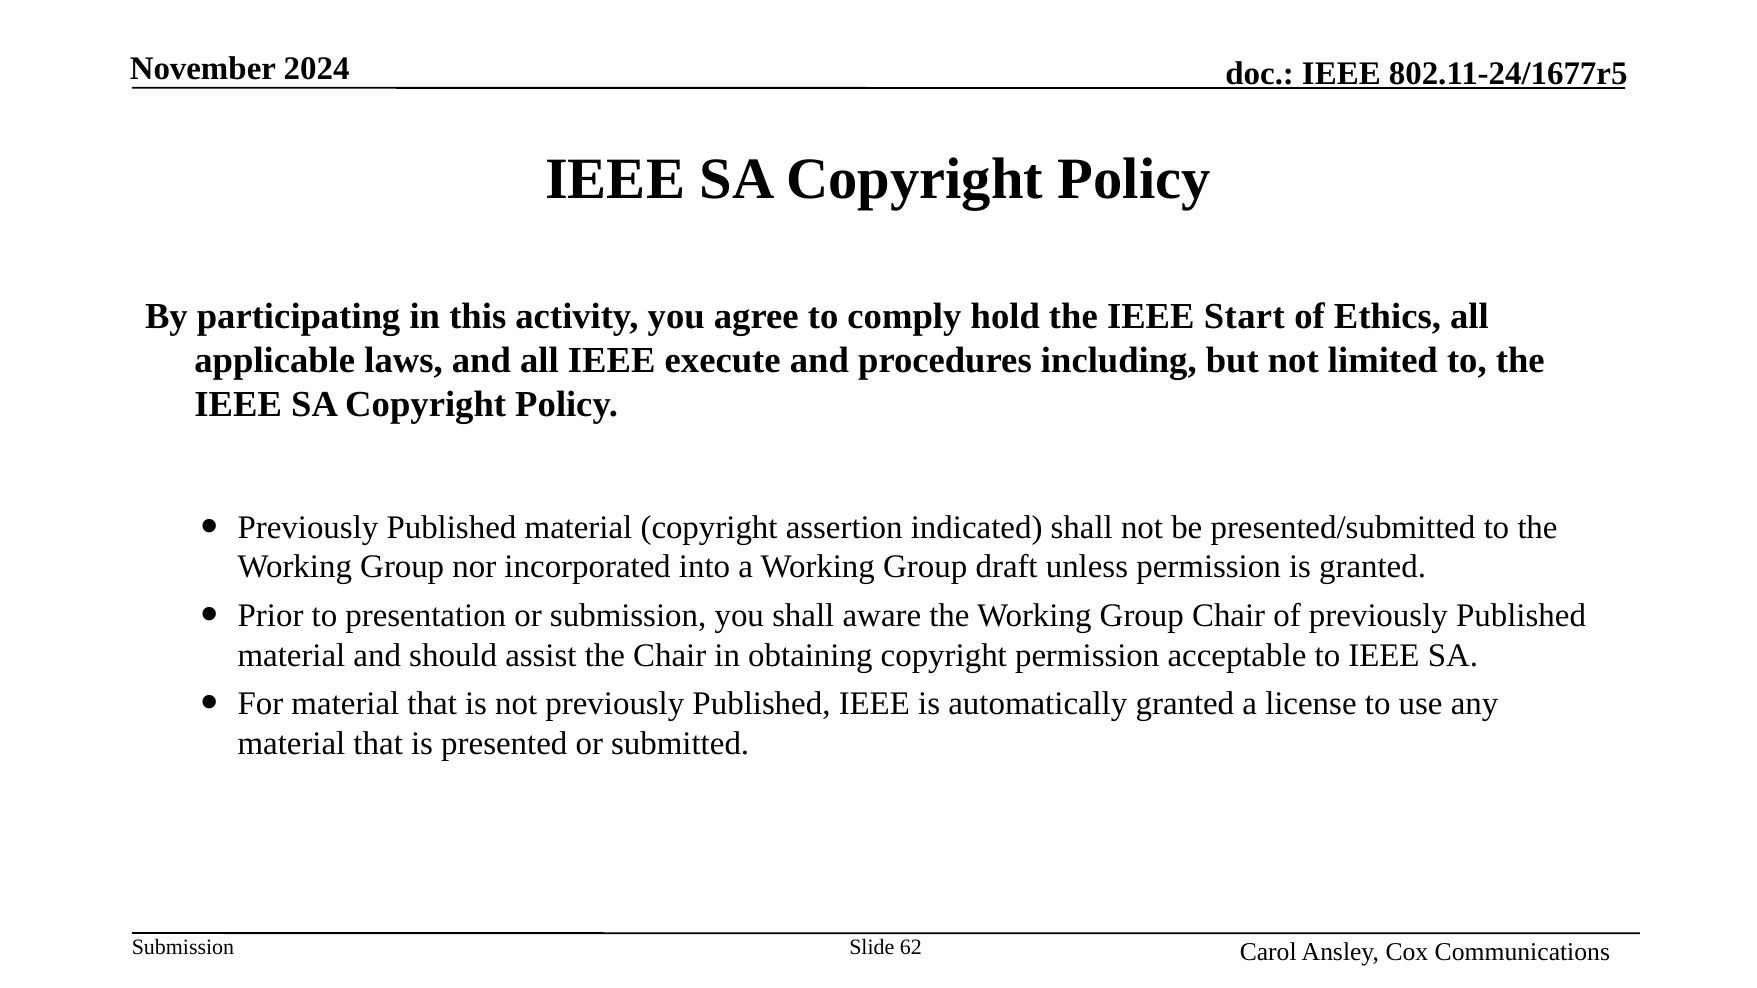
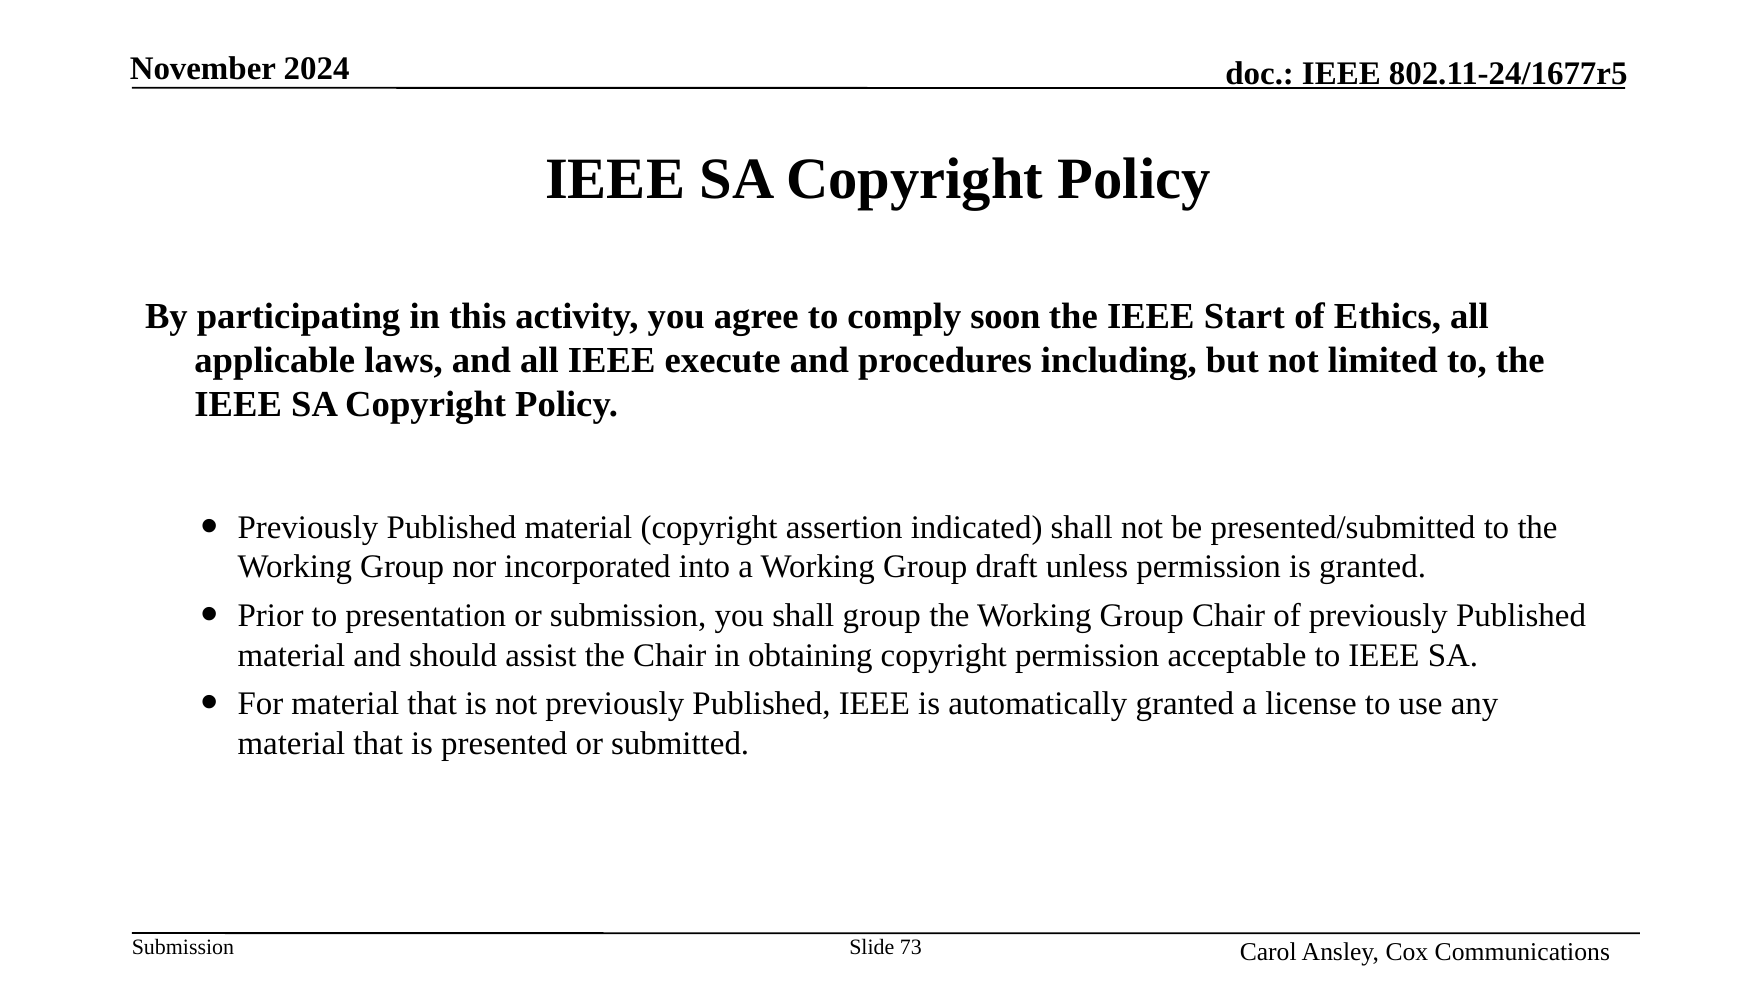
hold: hold -> soon (1005, 317)
shall aware: aware -> group (882, 616)
62: 62 -> 73 (911, 948)
